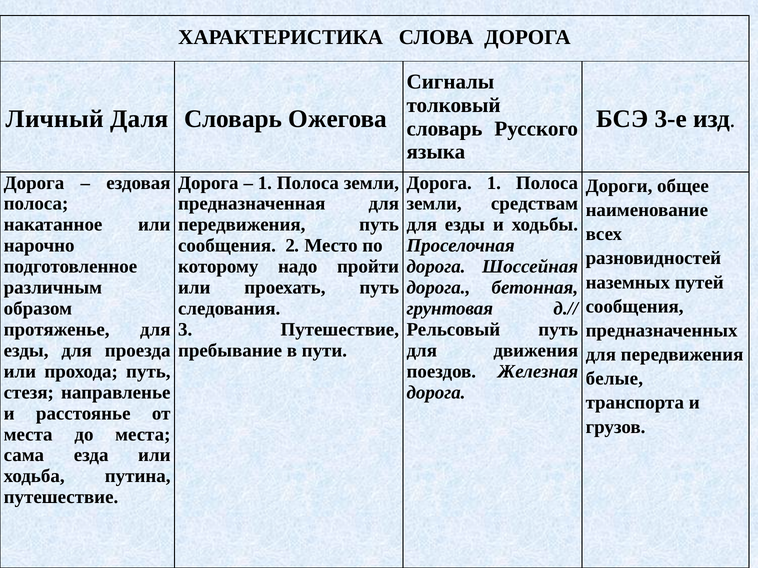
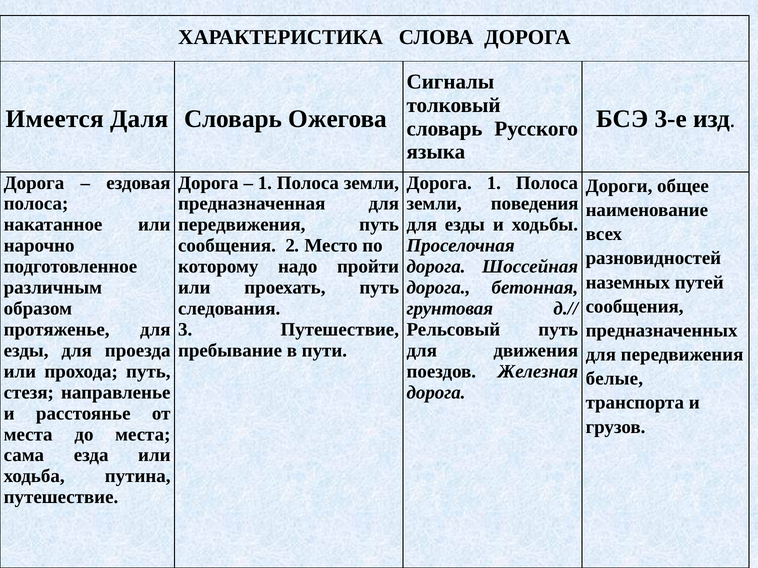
Личный: Личный -> Имеется (55, 119)
средствам: средствам -> поведения (535, 204)
